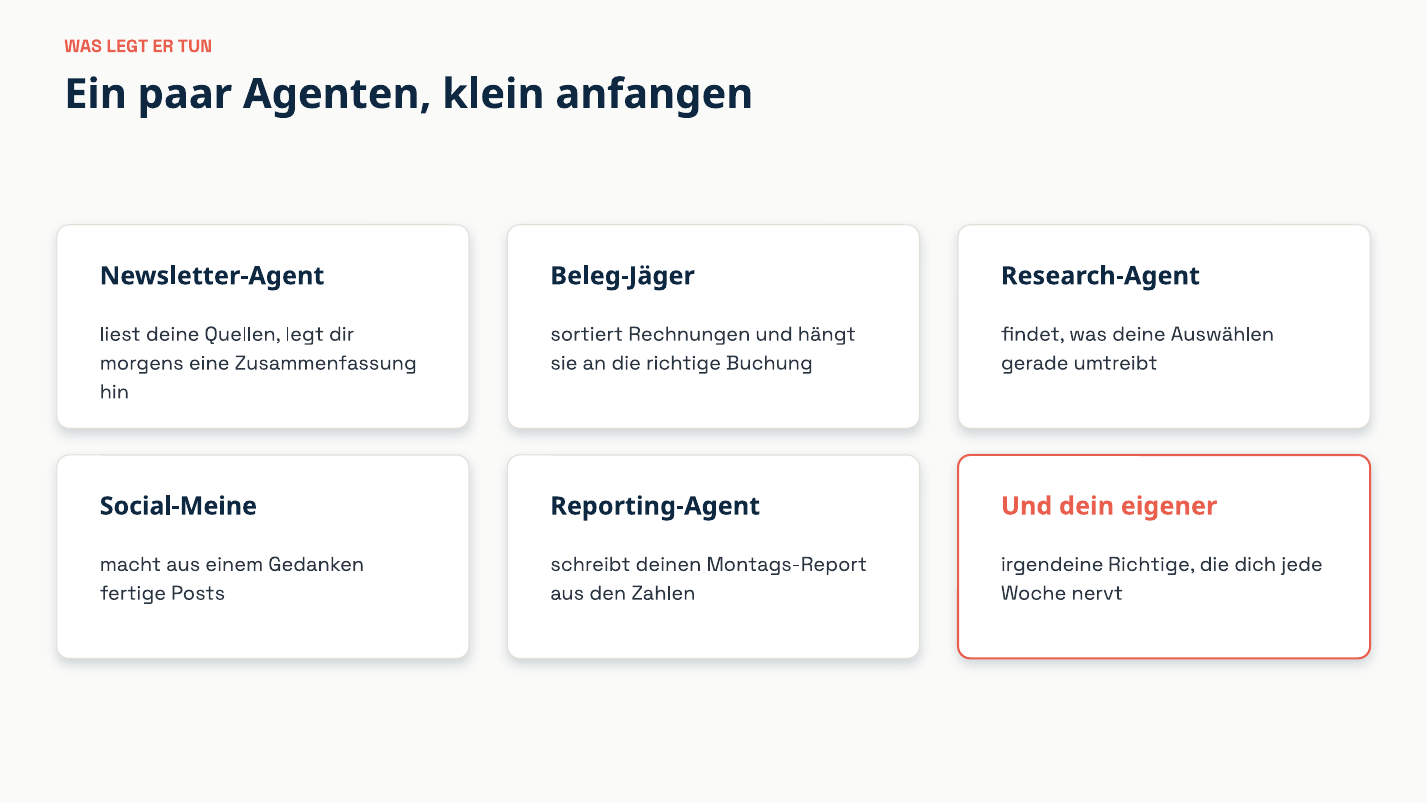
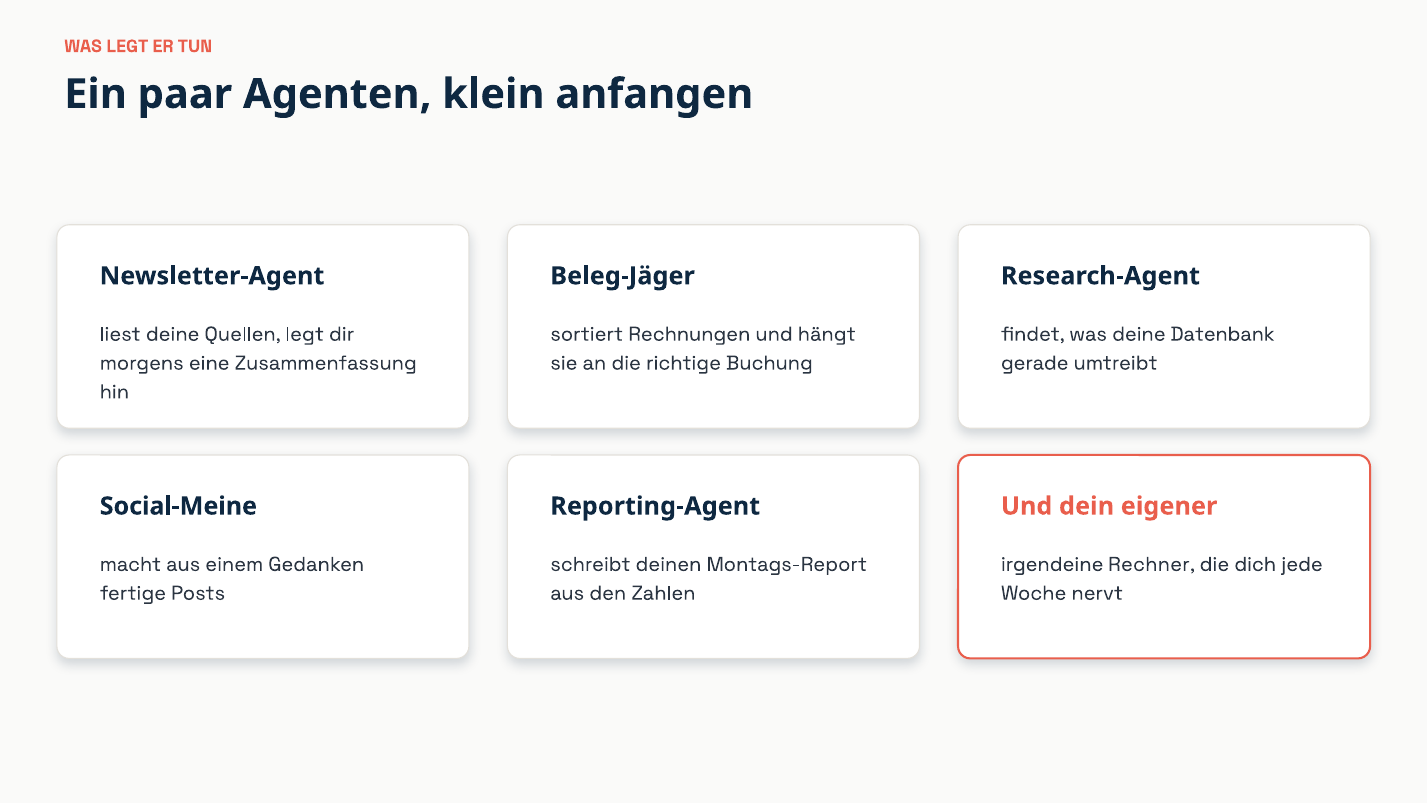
Auswählen: Auswählen -> Datenbank (1222, 334)
irgendeine Richtige: Richtige -> Rechner (1152, 564)
